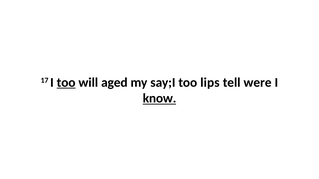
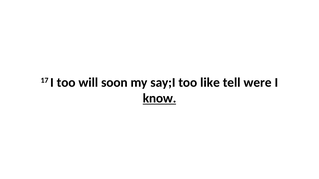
too underline: present -> none (66, 83)
aged: aged -> soon (114, 83)
lips: lips -> like (210, 83)
